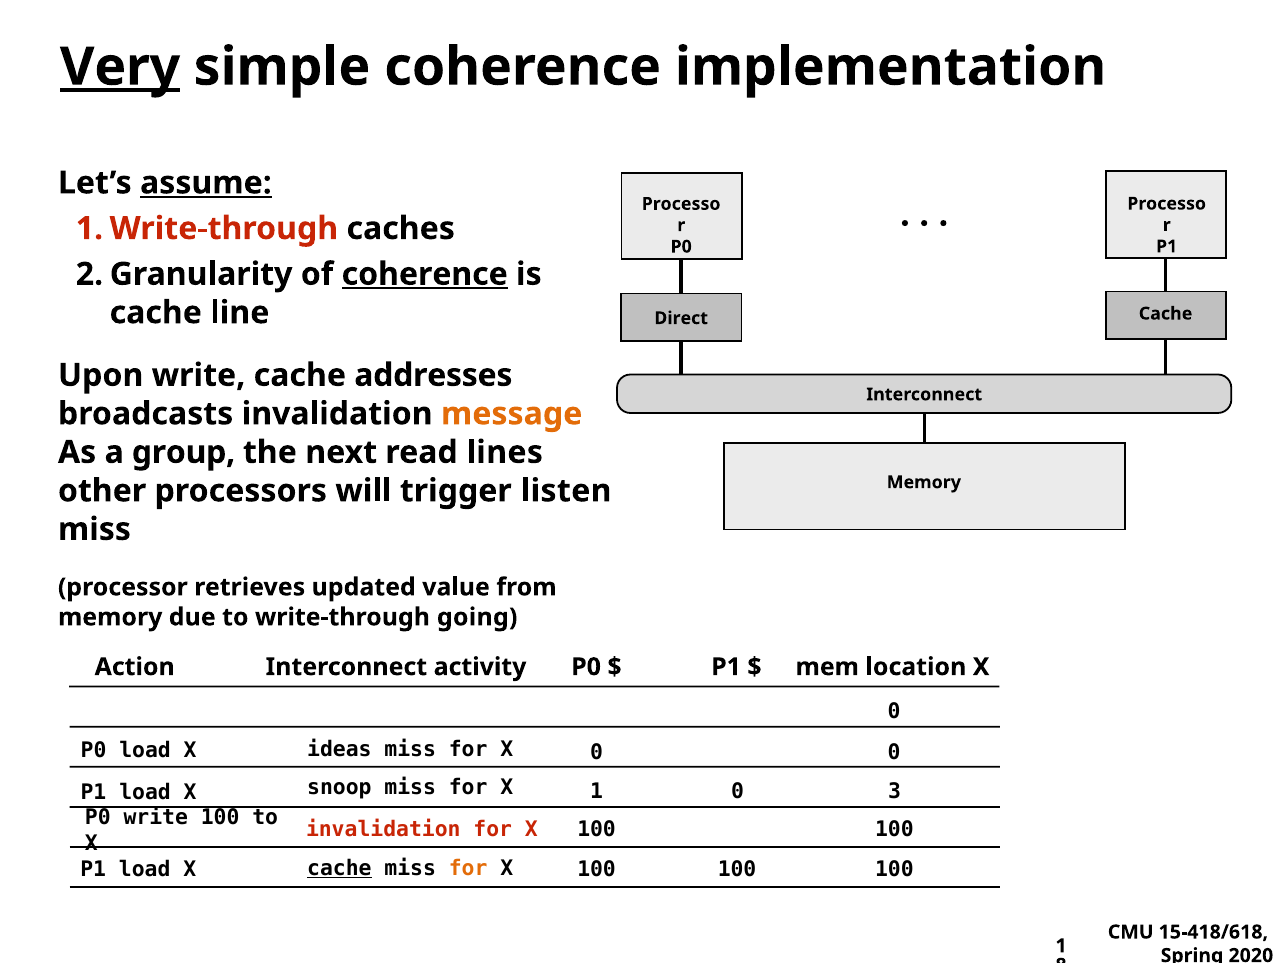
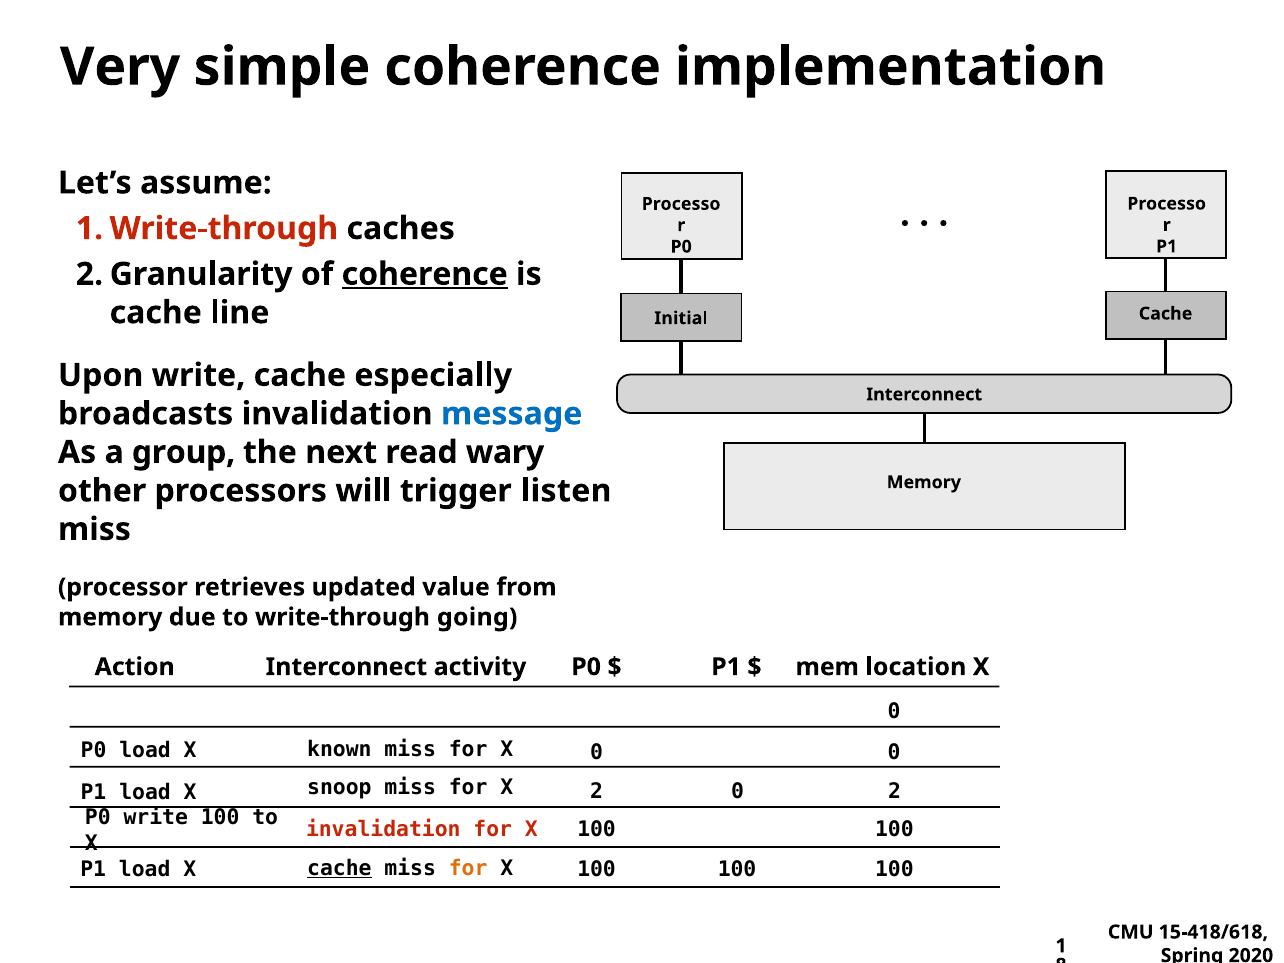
Very underline: present -> none (120, 67)
assume underline: present -> none (206, 183)
Direct: Direct -> Initial (681, 318)
addresses: addresses -> especially (433, 375)
message colour: orange -> blue (512, 414)
lines: lines -> wary (505, 452)
ideas: ideas -> known (339, 750)
X 1: 1 -> 2 (597, 792)
0 3: 3 -> 2 (894, 792)
